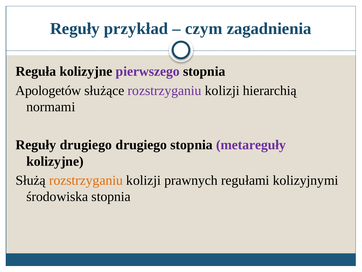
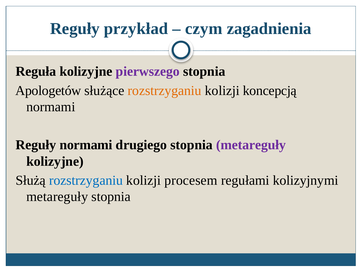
rozstrzyganiu colour: purple -> orange (165, 90)
hierarchią: hierarchią -> koncepcją (270, 90)
Reguły drugiego: drugiego -> normami (86, 145)
rozstrzyganiu colour: orange -> blue (86, 180)
prawnych: prawnych -> procesem (191, 180)
środowiska: środowiska -> metareguły (57, 196)
